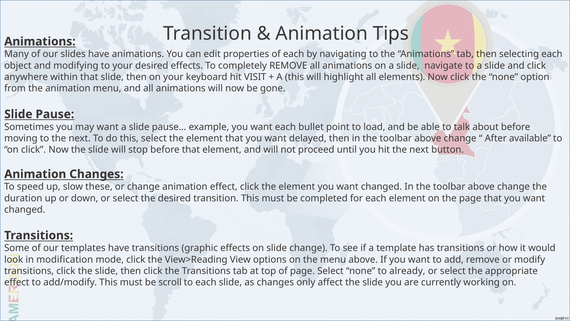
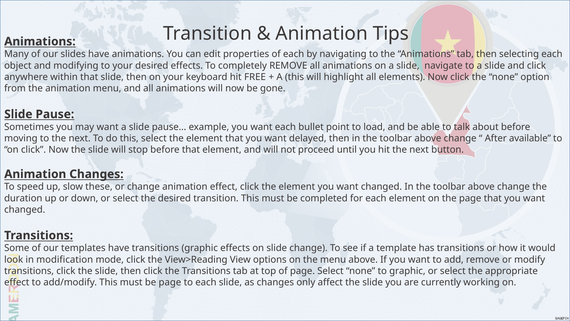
VISIT: VISIT -> FREE (255, 77)
to already: already -> graphic (407, 271)
be scroll: scroll -> page (170, 282)
